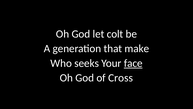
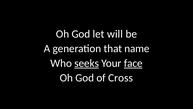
colt: colt -> will (115, 34)
make: make -> name (137, 48)
seeks underline: none -> present (87, 63)
